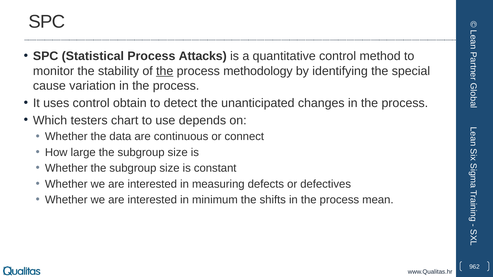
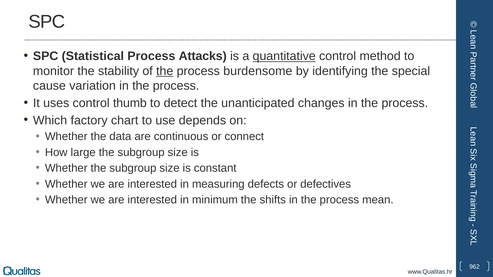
quantitative underline: none -> present (284, 56)
methodology: methodology -> burdensome (258, 71)
obtain: obtain -> thumb (130, 103)
testers: testers -> factory (89, 120)
